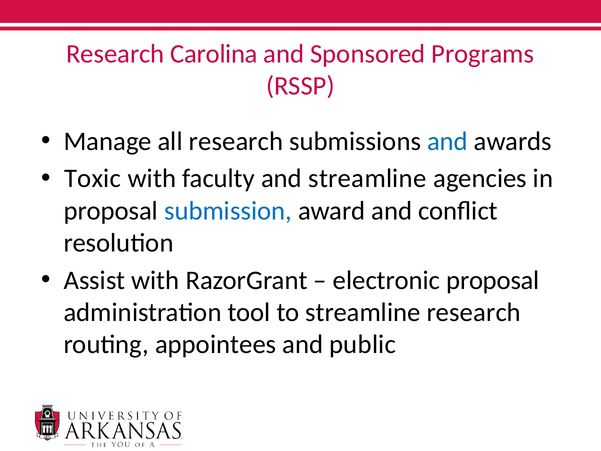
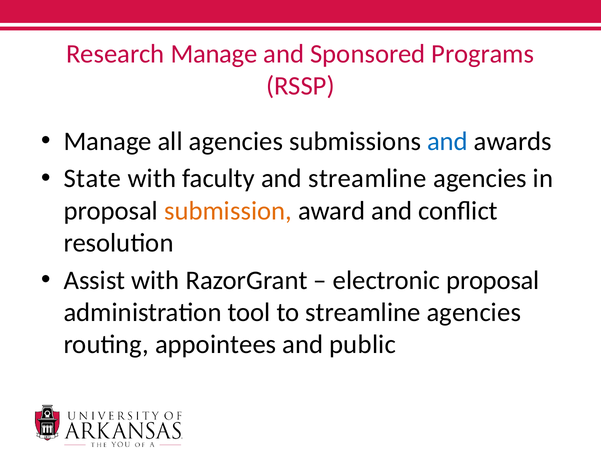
Research Carolina: Carolina -> Manage (214, 54)
all research: research -> agencies (236, 141)
Toxic: Toxic -> State (93, 179)
submission colour: blue -> orange (228, 211)
to streamline research: research -> agencies (474, 312)
